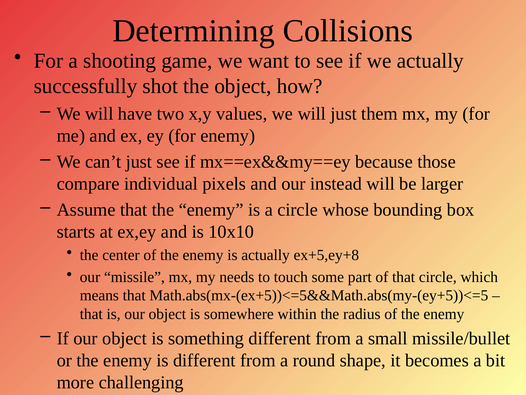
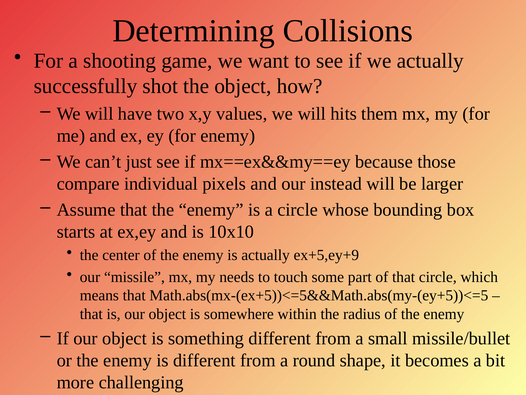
will just: just -> hits (344, 114)
ex+5,ey+8: ex+5,ey+8 -> ex+5,ey+9 (326, 255)
